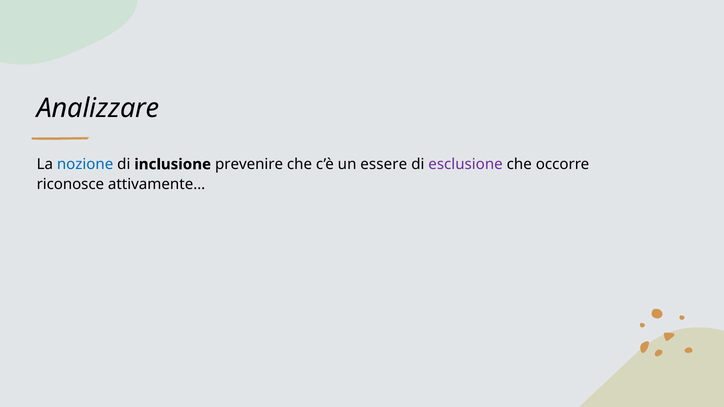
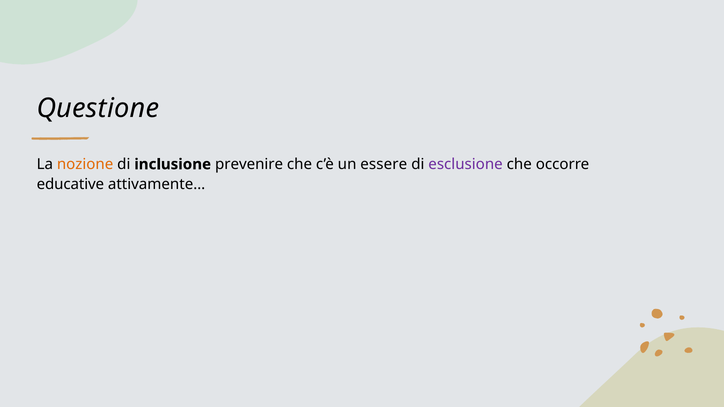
Analizzare: Analizzare -> Questione (98, 108)
nozione colour: blue -> orange (85, 164)
riconosce: riconosce -> educative (70, 184)
